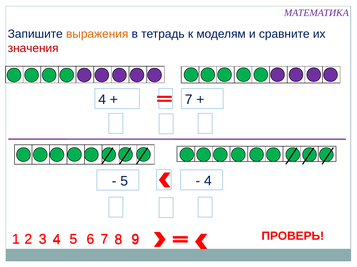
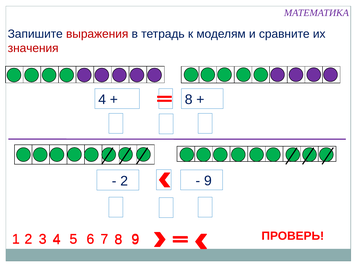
выражения colour: orange -> red (97, 34)
5 7: 7 -> 8 (189, 100)
4: 4 -> 9 (208, 181)
5: 5 -> 2 (124, 181)
